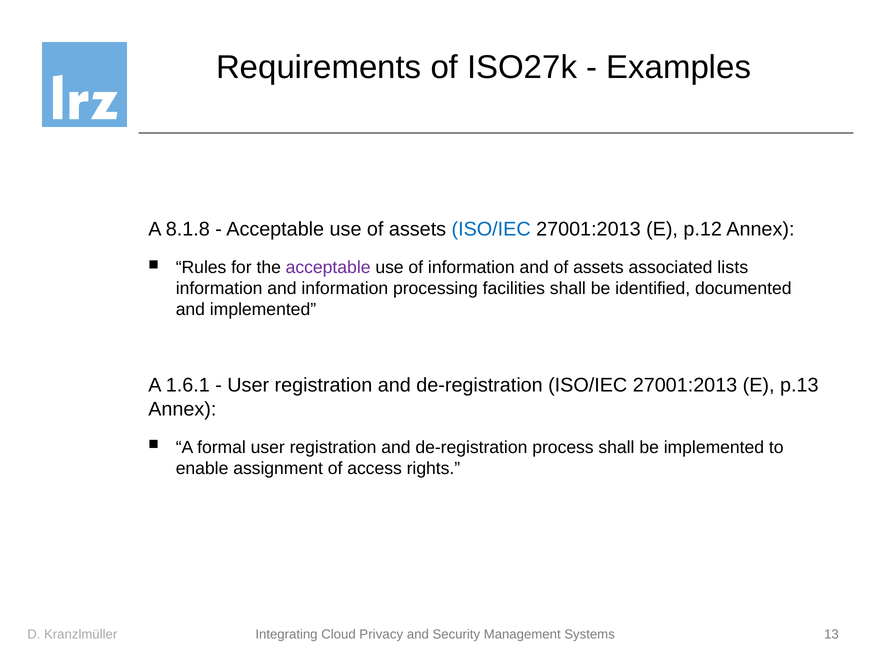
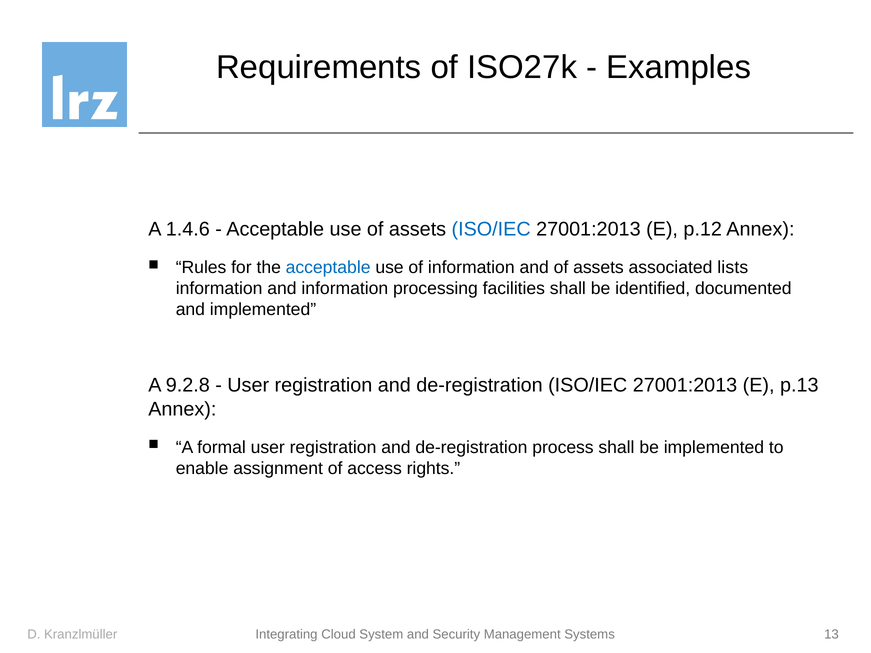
8.1.8: 8.1.8 -> 1.4.6 (188, 230)
acceptable colour: purple -> blue (328, 268)
1.6.1: 1.6.1 -> 9.2.8 (188, 386)
Privacy: Privacy -> System (381, 635)
